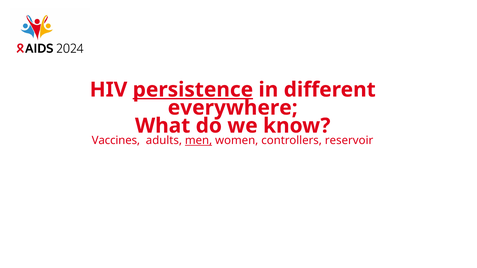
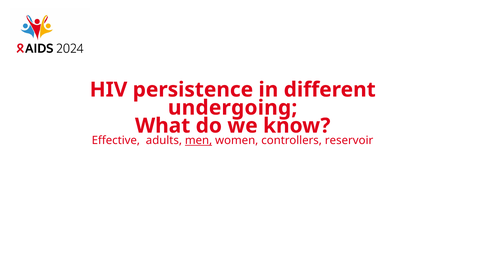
persistence underline: present -> none (193, 90)
everywhere: everywhere -> undergoing (233, 108)
Vaccines: Vaccines -> Effective (116, 140)
